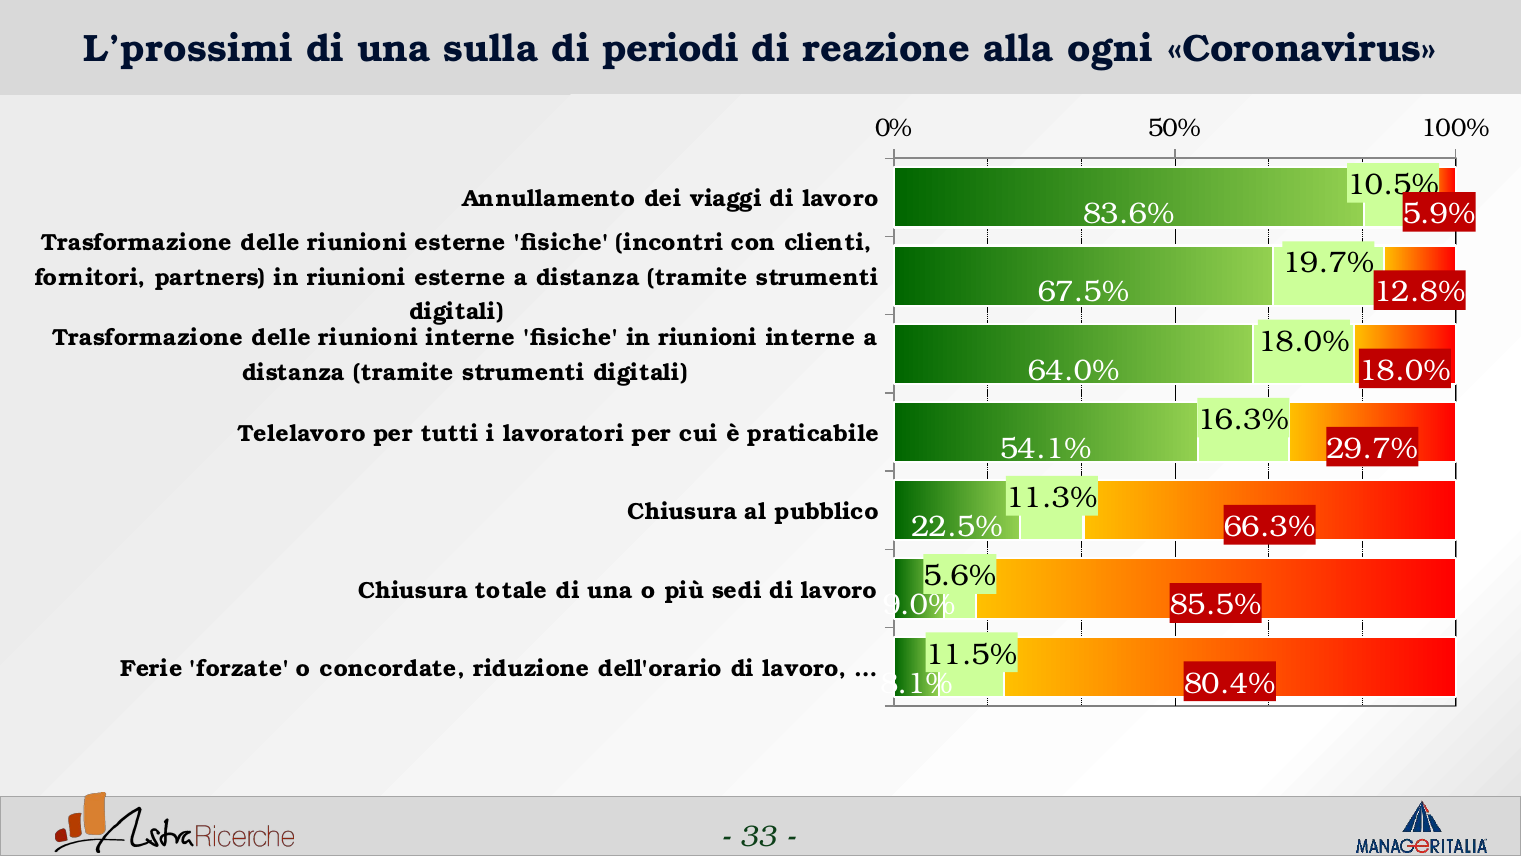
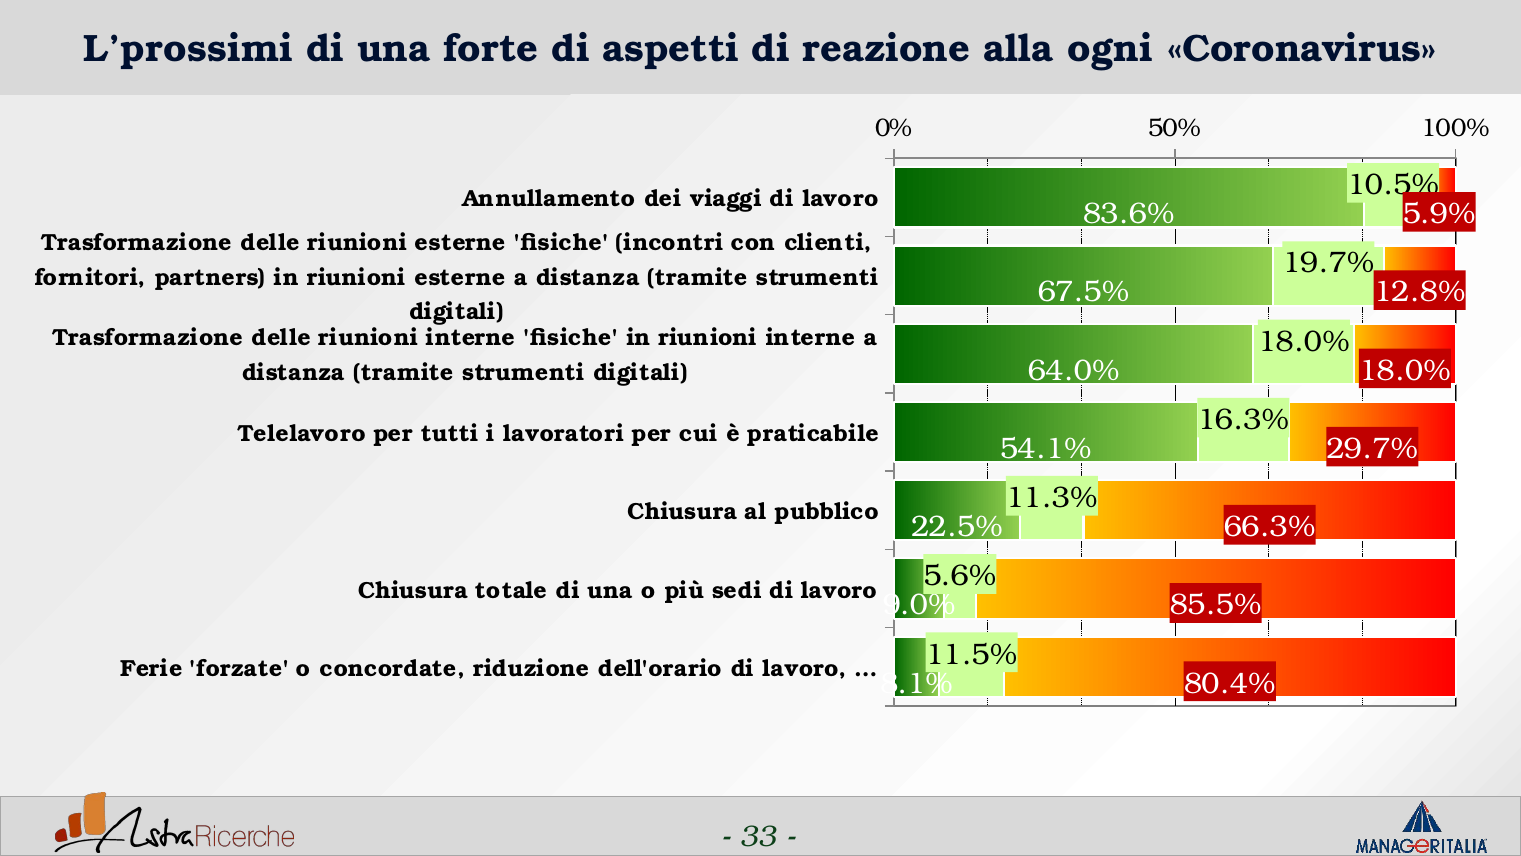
sulla: sulla -> forte (491, 49)
periodi: periodi -> aspetti (671, 49)
